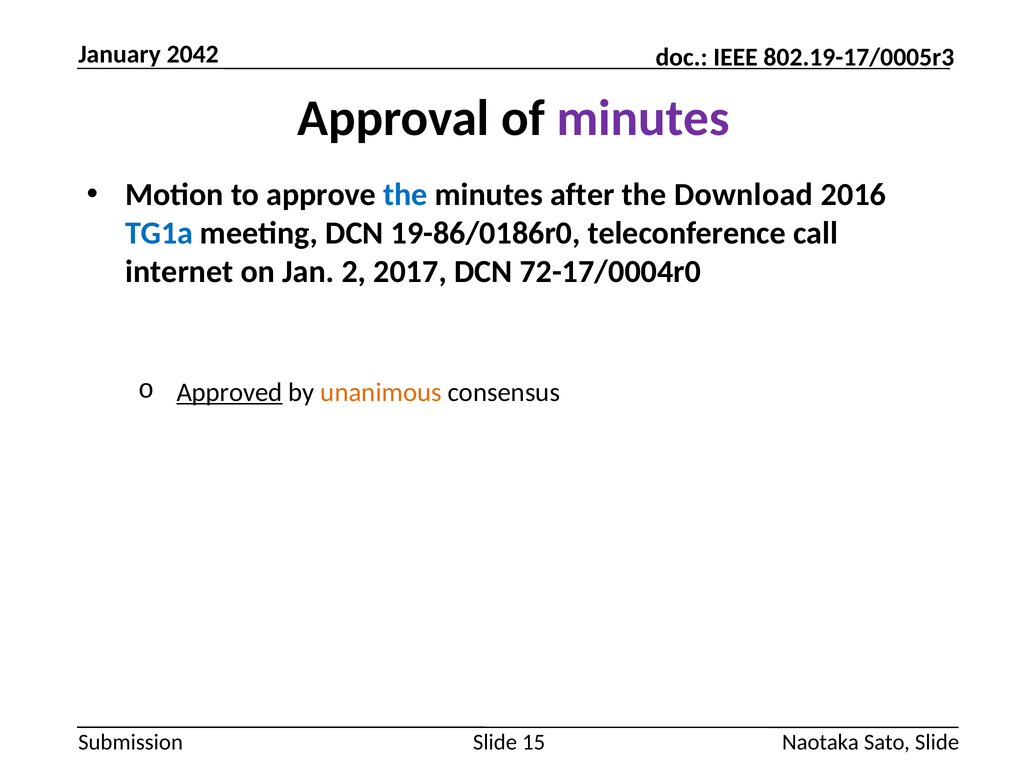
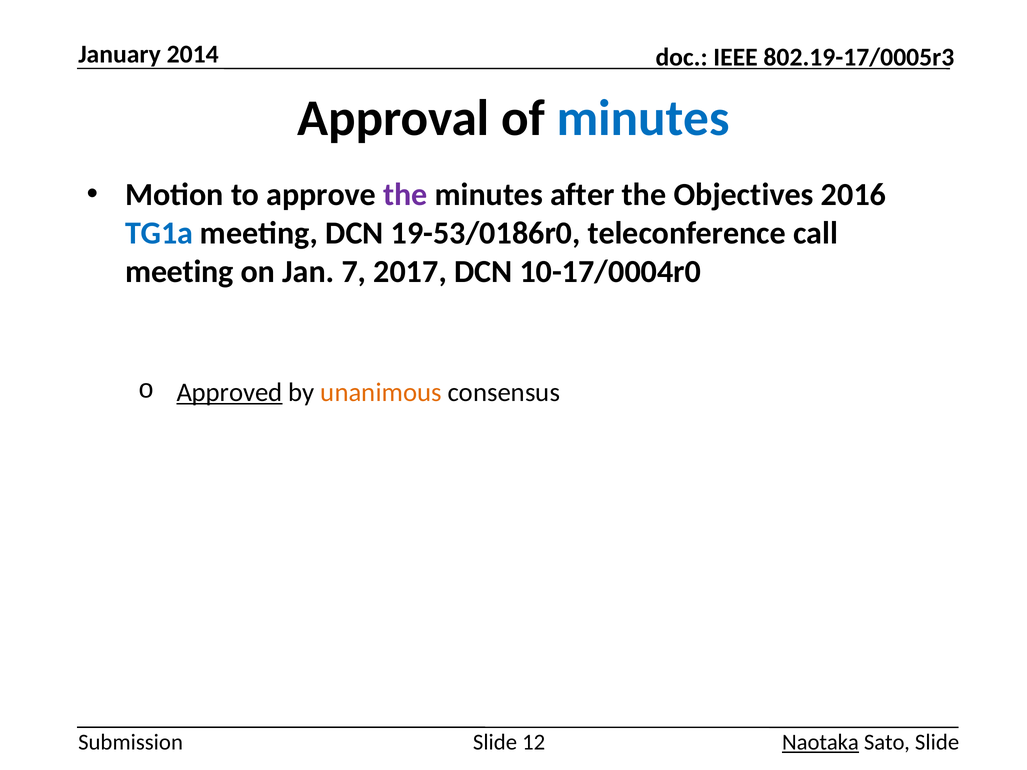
2042: 2042 -> 2014 (193, 54)
minutes colour: purple -> blue (643, 118)
the colour: blue -> purple (405, 195)
Download: Download -> Objectives (744, 195)
19-86/0186r0: 19-86/0186r0 -> 19-53/0186r0 (486, 233)
internet: internet -> meeting (179, 272)
2: 2 -> 7 (354, 272)
72-17/0004r0: 72-17/0004r0 -> 10-17/0004r0 (610, 272)
15: 15 -> 12 (534, 743)
Naotaka underline: none -> present (820, 743)
